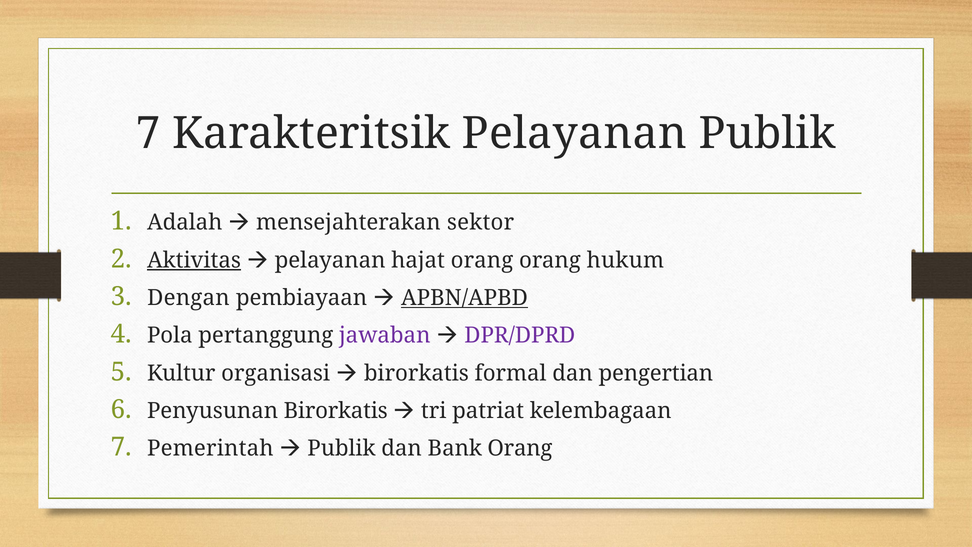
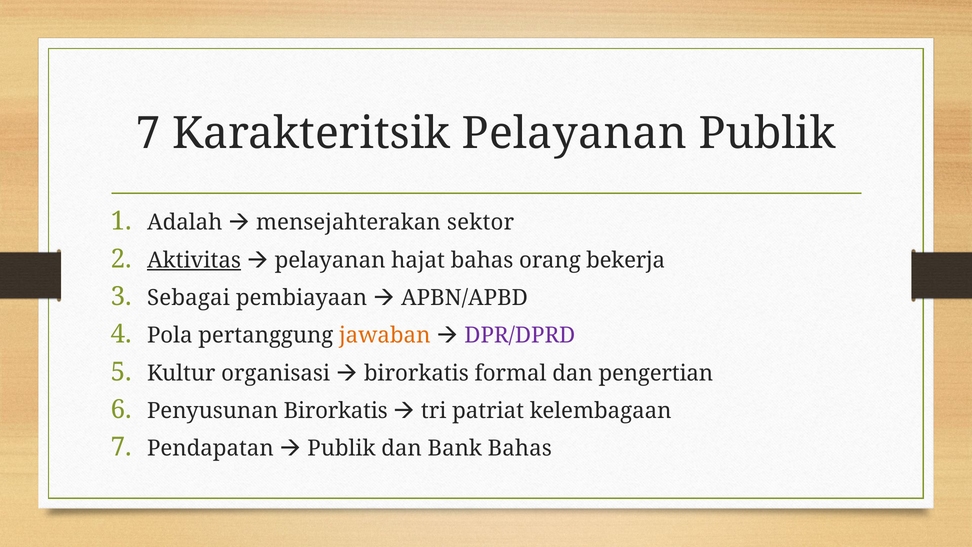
hajat orang: orang -> bahas (482, 260)
hukum: hukum -> bekerja (626, 260)
Dengan: Dengan -> Sebagai (188, 298)
APBN/APBD underline: present -> none (464, 298)
jawaban colour: purple -> orange (385, 335)
Pemerintah: Pemerintah -> Pendapatan (210, 448)
Bank Orang: Orang -> Bahas (520, 448)
